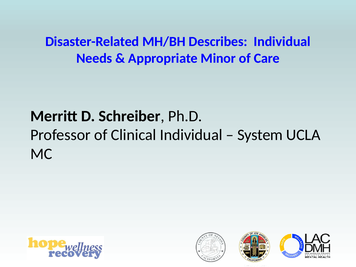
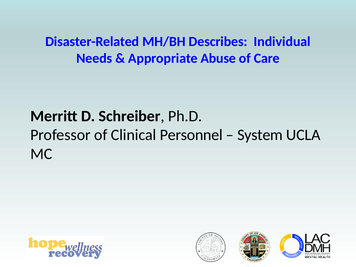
Minor: Minor -> Abuse (218, 58)
Clinical Individual: Individual -> Personnel (191, 135)
